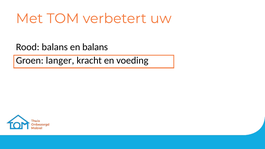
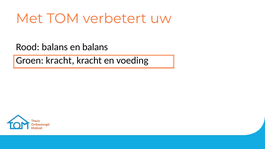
Groen langer: langer -> kracht (60, 60)
